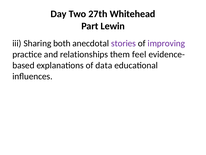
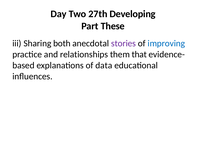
Whitehead: Whitehead -> Developing (133, 14)
Lewin: Lewin -> These (113, 26)
improving colour: purple -> blue (166, 43)
feel: feel -> that (139, 54)
